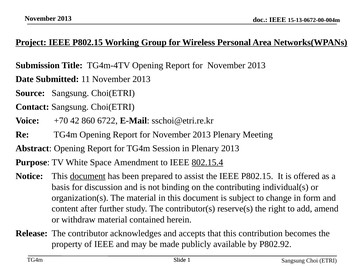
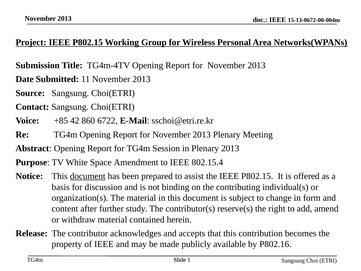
+70: +70 -> +85 (61, 121)
802.15.4 underline: present -> none (207, 162)
P802.92: P802.92 -> P802.16 (275, 244)
